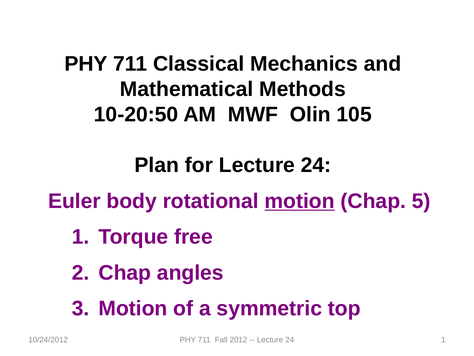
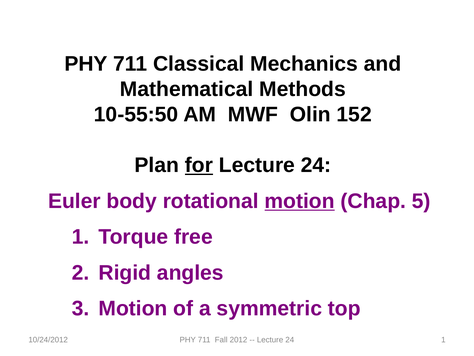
10-20:50: 10-20:50 -> 10-55:50 (136, 114)
105: 105 -> 152 (354, 114)
for underline: none -> present (199, 165)
Chap: Chap -> Rigid (125, 272)
